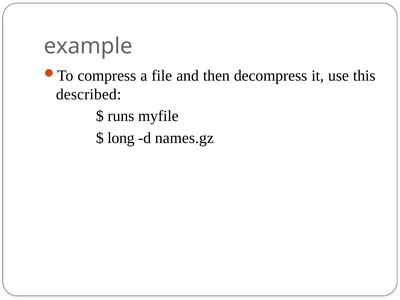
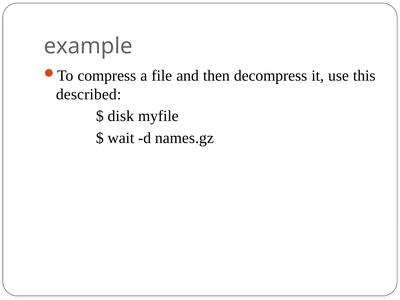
runs: runs -> disk (121, 116)
long: long -> wait (121, 138)
